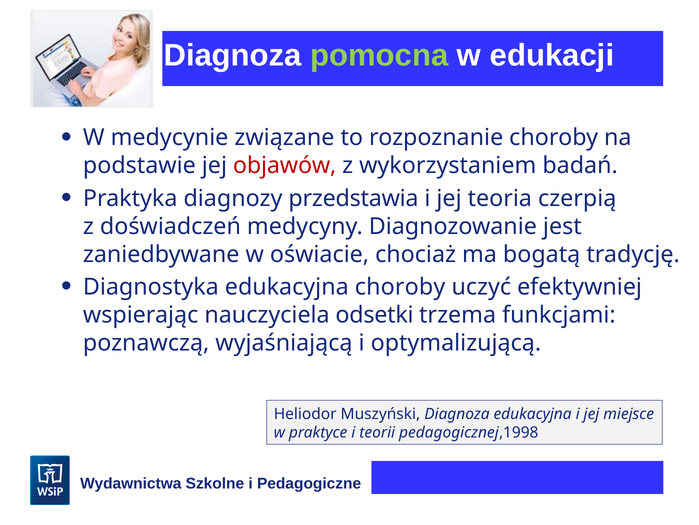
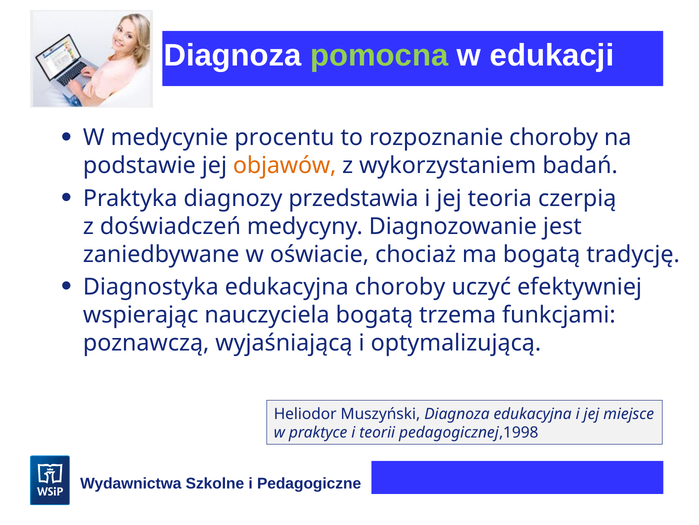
związane: związane -> procentu (284, 138)
objawów colour: red -> orange (285, 166)
nauczyciela odsetki: odsetki -> bogatą (374, 315)
